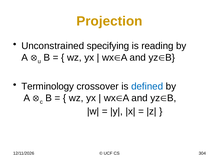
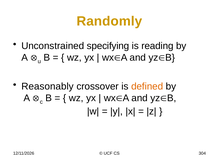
Projection: Projection -> Randomly (109, 21)
Terminology: Terminology -> Reasonably (48, 87)
defined colour: blue -> orange (147, 87)
